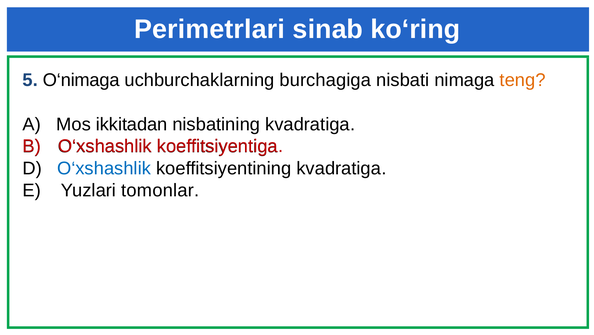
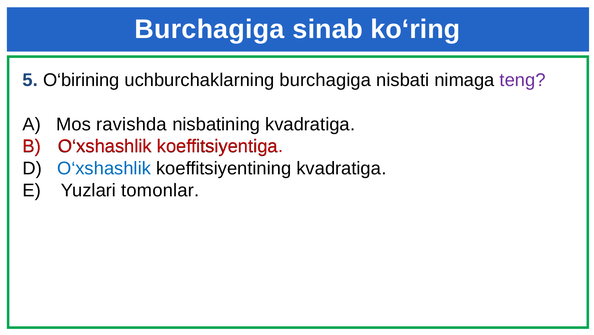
Perimetrlari: Perimetrlari -> Burchagiga (209, 29)
O‘nimaga: O‘nimaga -> O‘birining (81, 80)
teng colour: orange -> purple (523, 80)
ikkitadan: ikkitadan -> ravishda (132, 124)
